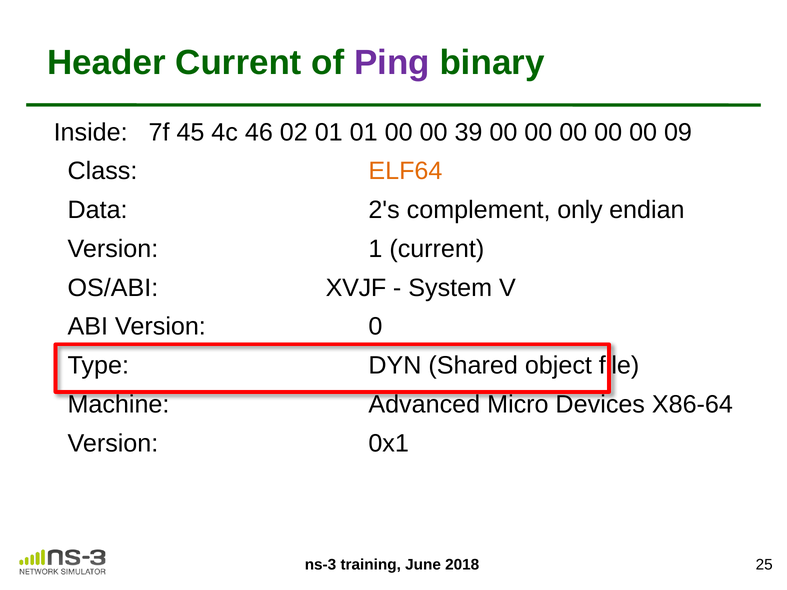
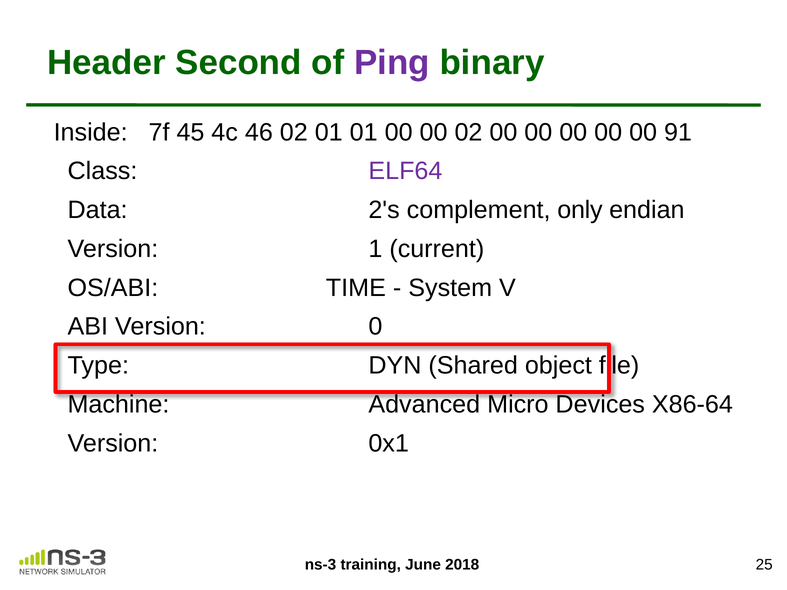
Header Current: Current -> Second (239, 63)
00 39: 39 -> 02 (468, 132)
09: 09 -> 91 (678, 132)
ELF64 colour: orange -> purple (405, 171)
XVJF: XVJF -> TIME (356, 288)
